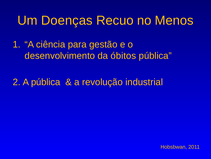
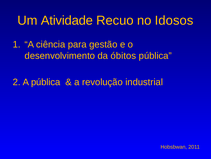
Doenças: Doenças -> Atividade (67, 20)
Menos: Menos -> Idosos (174, 20)
